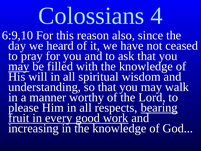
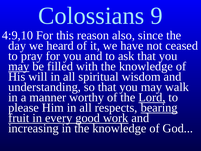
4: 4 -> 9 (157, 16)
6:9,10: 6:9,10 -> 4:9,10 (17, 35)
Lord underline: none -> present (152, 97)
